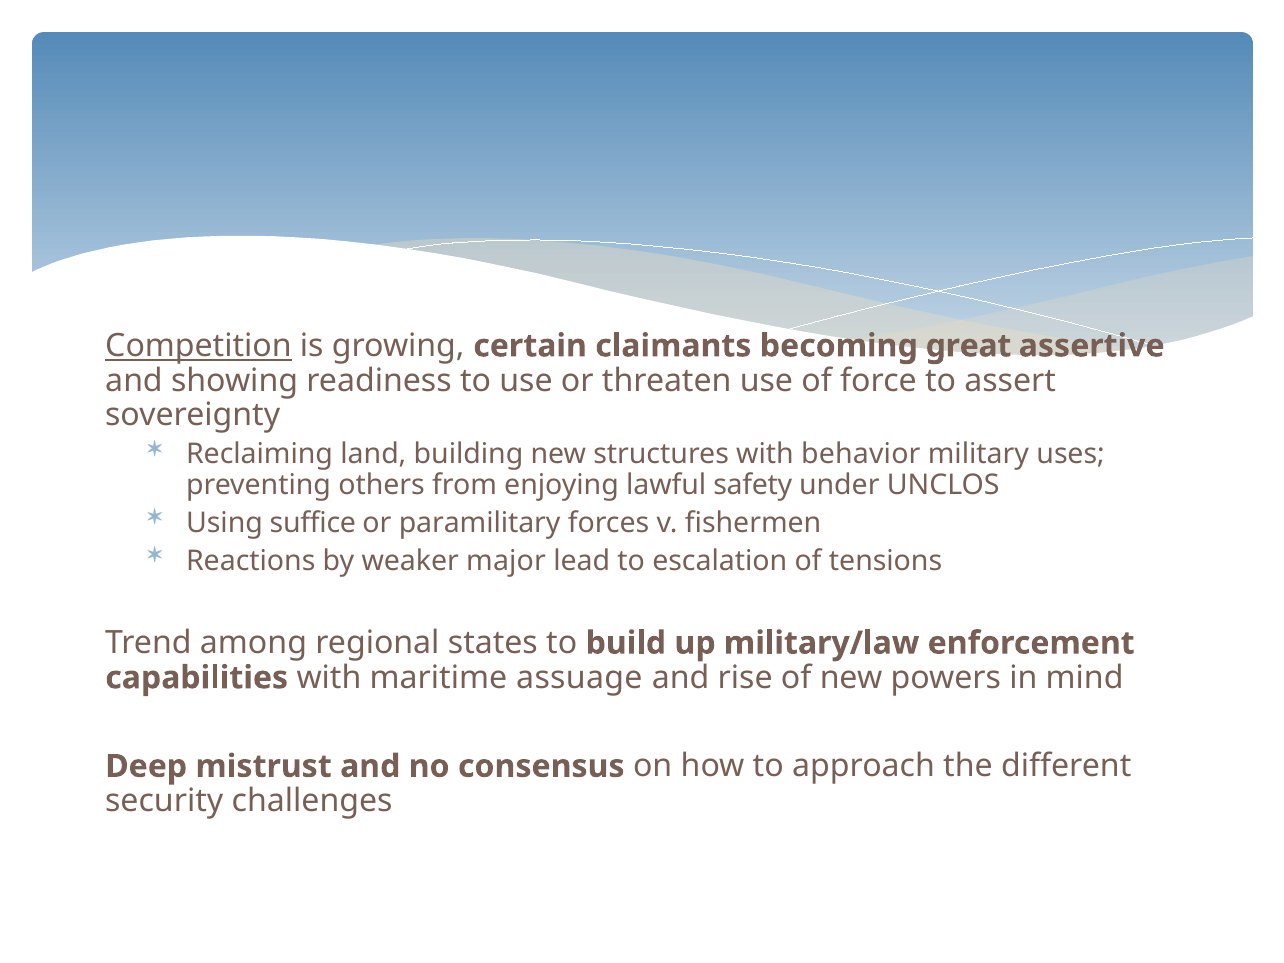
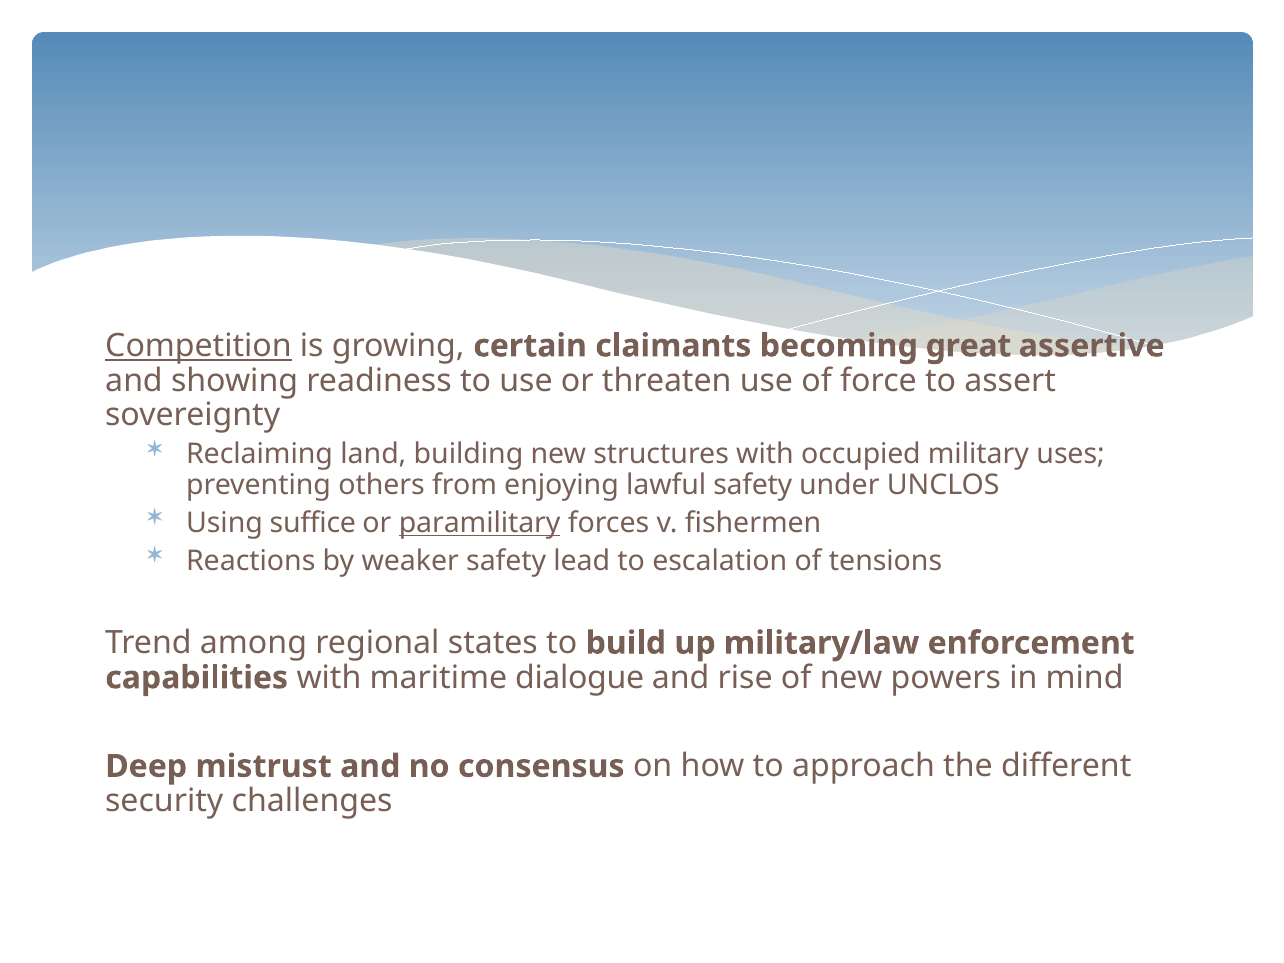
behavior: behavior -> occupied (861, 455)
paramilitary underline: none -> present (480, 523)
weaker major: major -> safety (506, 561)
assuage: assuage -> dialogue (580, 678)
